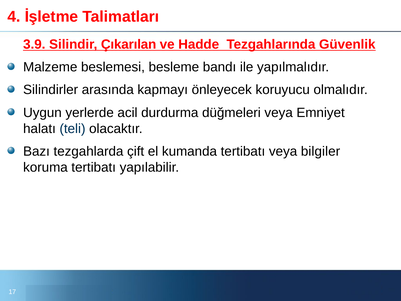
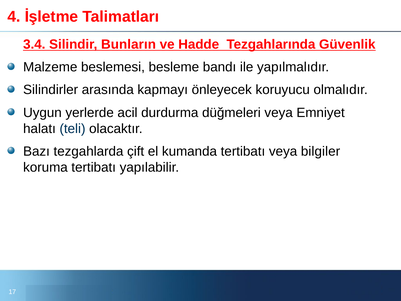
3.9: 3.9 -> 3.4 (34, 44)
Çıkarılan: Çıkarılan -> Bunların (128, 44)
